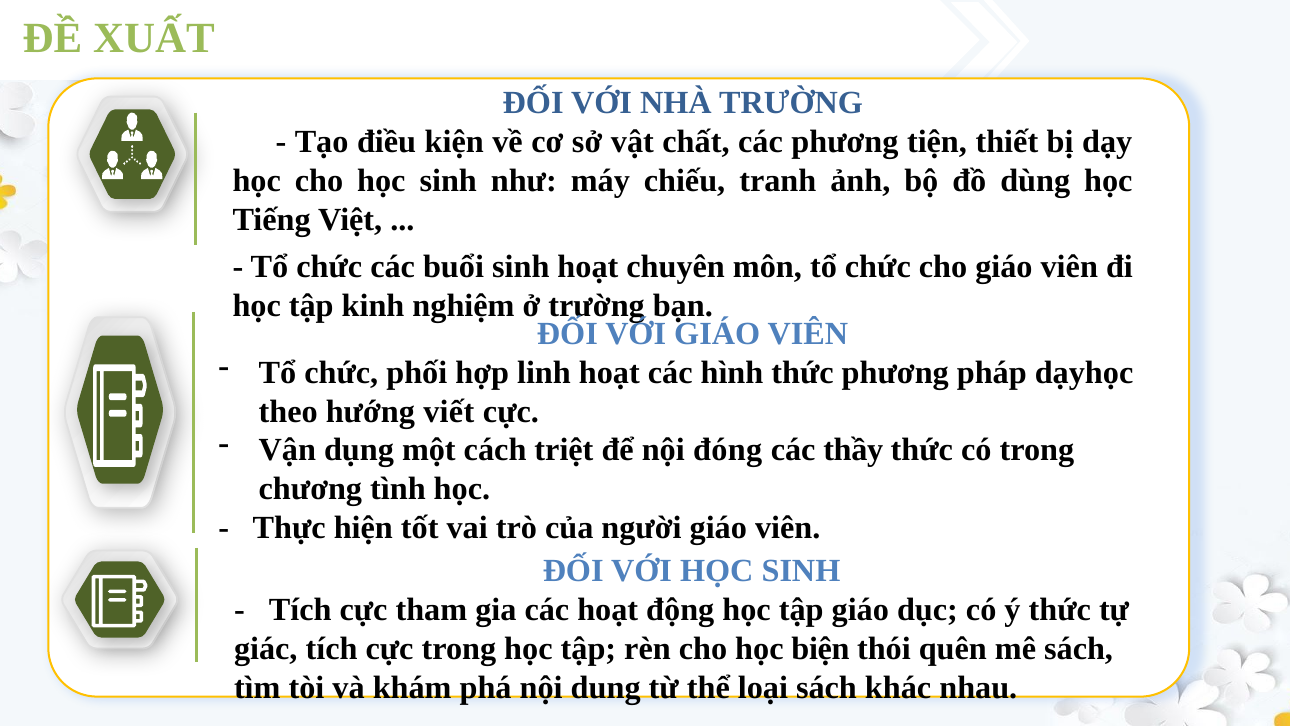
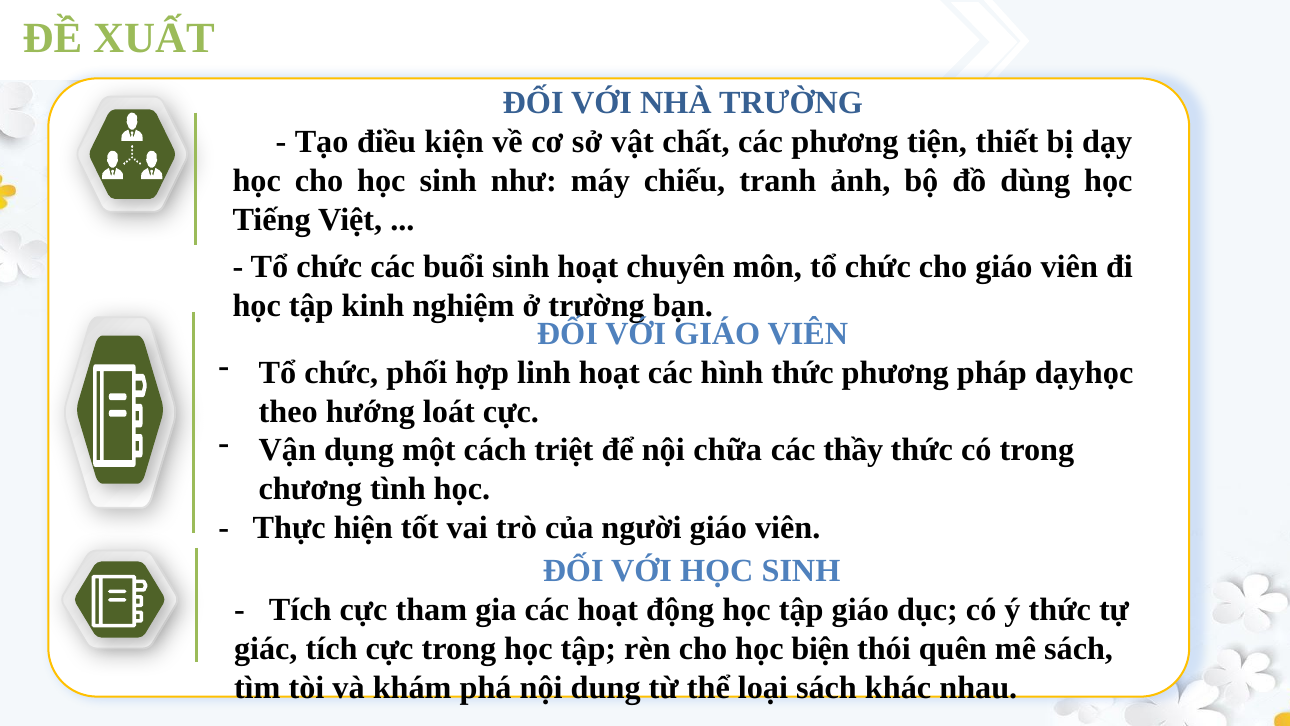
viết: viết -> loát (449, 411)
đóng: đóng -> chữa (728, 450)
